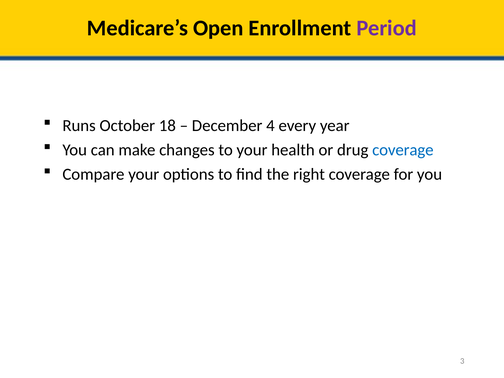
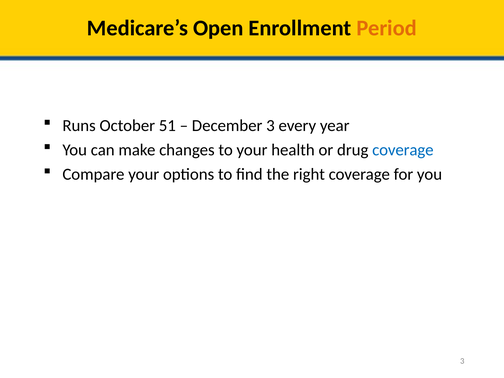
Period colour: purple -> orange (387, 28)
18: 18 -> 51 (167, 126)
December 4: 4 -> 3 (270, 126)
